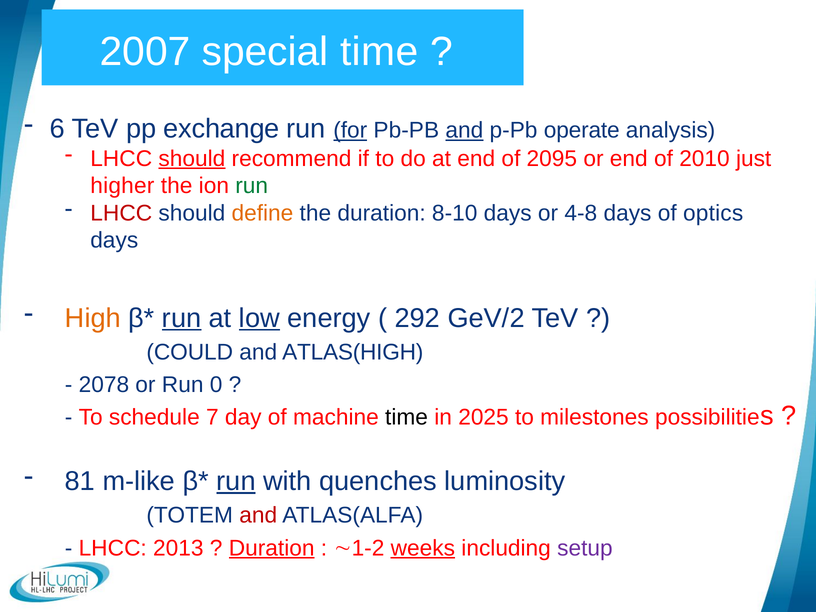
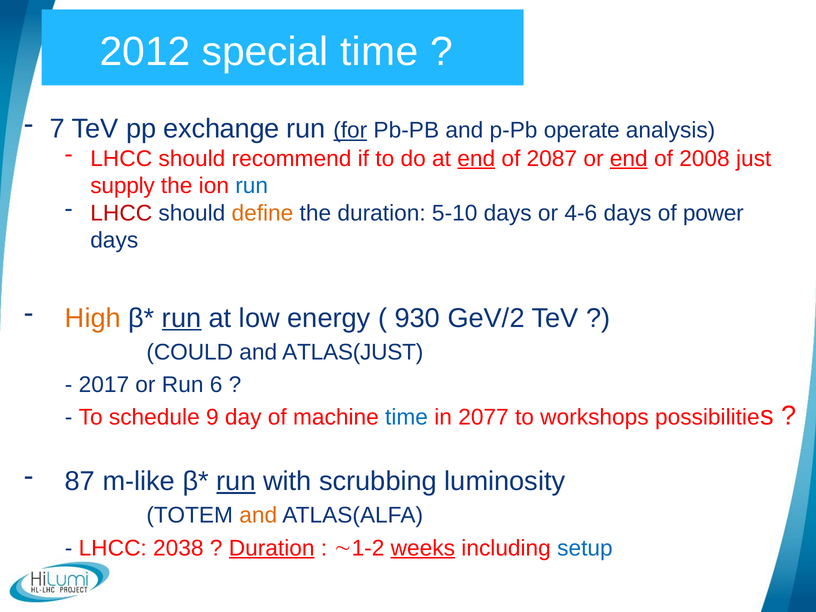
2007: 2007 -> 2012 (145, 52)
6: 6 -> 7 (57, 129)
and underline: present -> none (464, 130)
should underline: present -> none (192, 159)
end underline: none -> present (476, 159)
2095: 2095 -> 2087 (552, 159)
end underline: none -> present (629, 159)
2010: 2010 -> 2008 (704, 159)
higher: higher -> supply (123, 186)
run colour: green -> blue (252, 186)
8-10: 8-10 -> 5-10 (455, 213)
4-8: 4-8 -> 4-6 (581, 213)
optics: optics -> power (713, 213)
low underline: present -> none (259, 318)
292: 292 -> 930 (417, 318)
ATLAS(HIGH: ATLAS(HIGH -> ATLAS(JUST (353, 352)
2078: 2078 -> 2017 (104, 385)
0: 0 -> 6 (216, 385)
7: 7 -> 9 (212, 418)
time colour: black -> blue (407, 418)
2025: 2025 -> 2077 (483, 418)
milestones: milestones -> workshops (594, 418)
81: 81 -> 87 (80, 481)
quenches: quenches -> scrubbing (378, 481)
and colour: red -> orange (258, 515)
2013: 2013 -> 2038 (178, 548)
setup colour: purple -> blue (585, 548)
